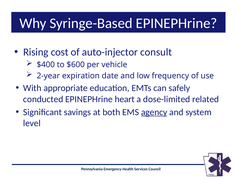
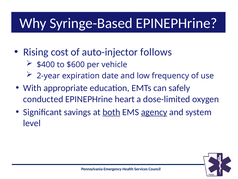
consult: consult -> follows (156, 52)
related: related -> oxygen (206, 99)
both underline: none -> present (111, 112)
